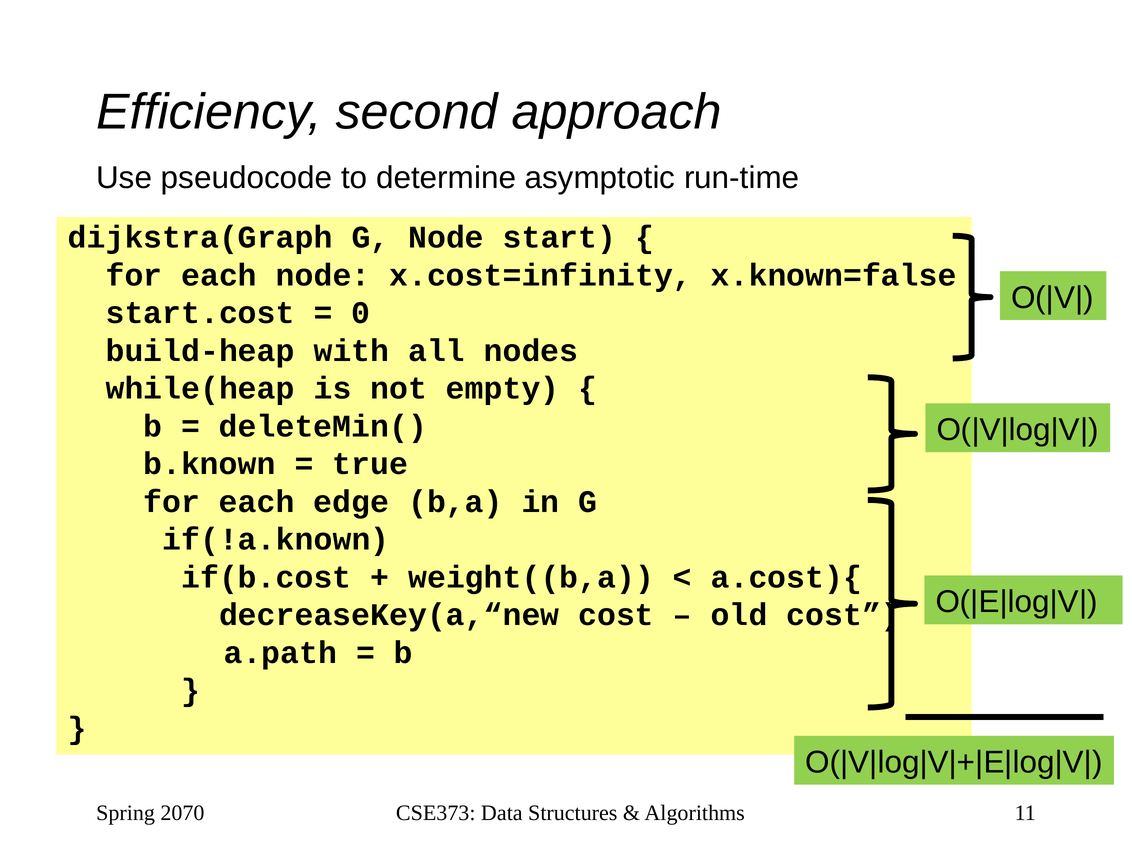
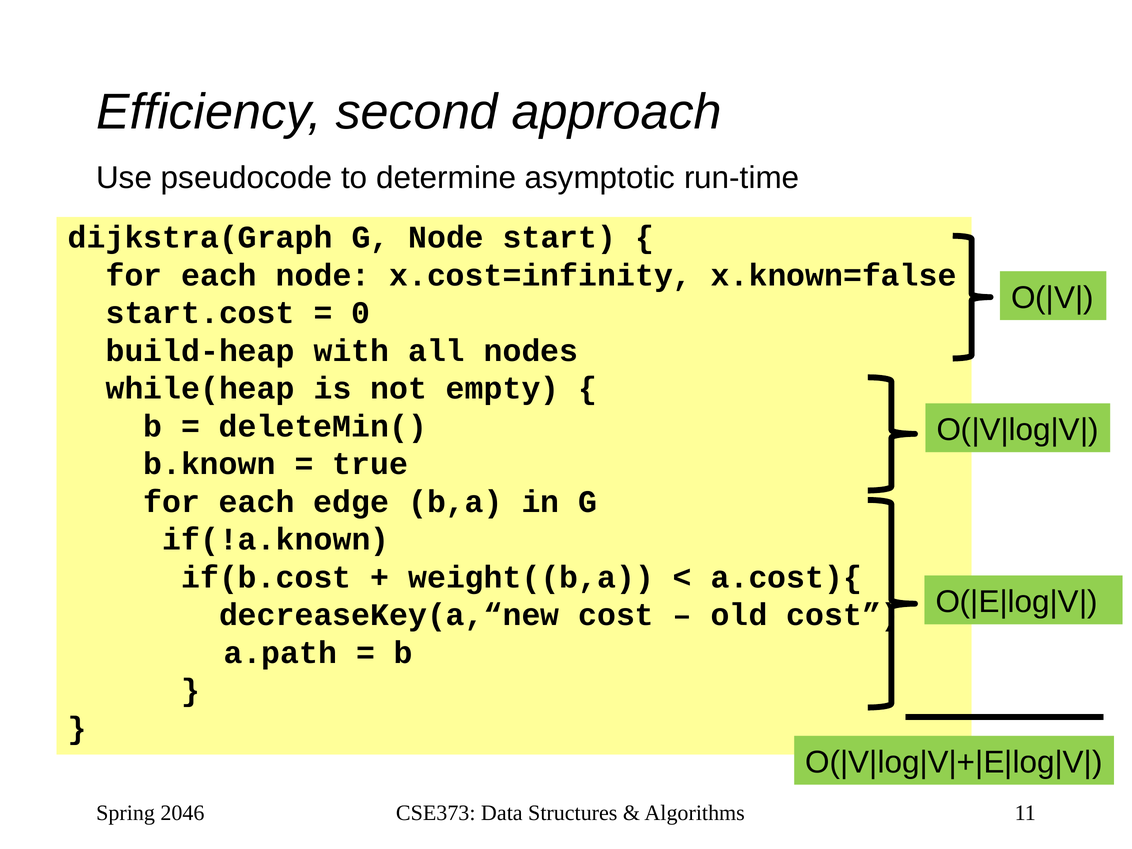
2070: 2070 -> 2046 (182, 813)
